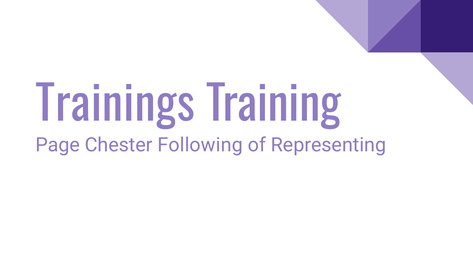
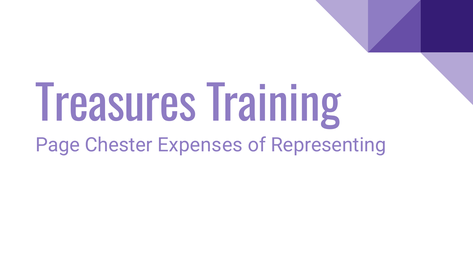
Trainings: Trainings -> Treasures (116, 105)
Following: Following -> Expenses (200, 145)
